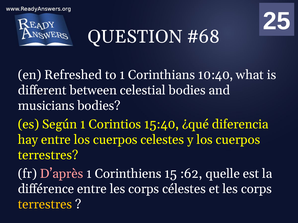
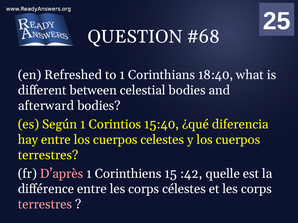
10:40: 10:40 -> 18:40 (216, 75)
musicians: musicians -> afterward (46, 106)
:62: :62 -> :42 (191, 174)
terrestres colour: yellow -> pink (45, 205)
